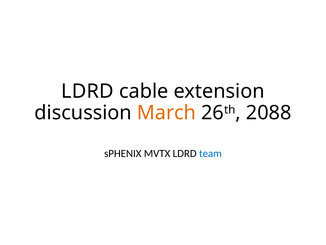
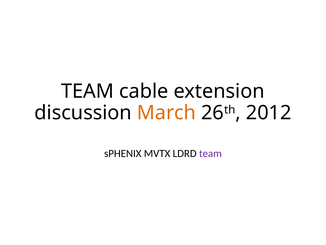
LDRD: LDRD -> TEAM (87, 91)
2088: 2088 -> 2012 (269, 113)
team colour: blue -> purple (210, 153)
